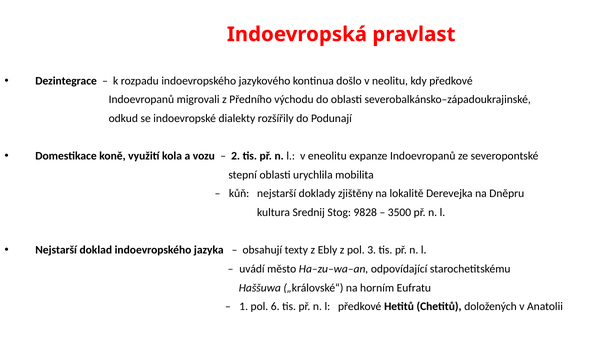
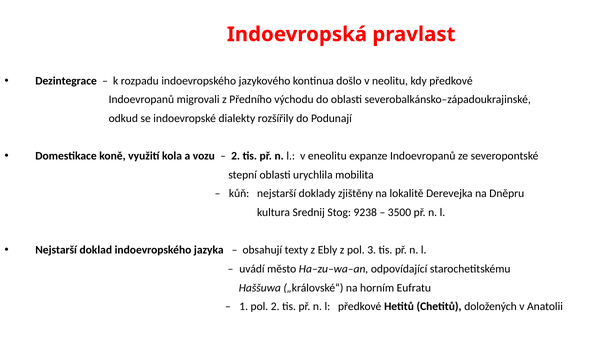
9828: 9828 -> 9238 (365, 213)
pol 6: 6 -> 2 (275, 307)
